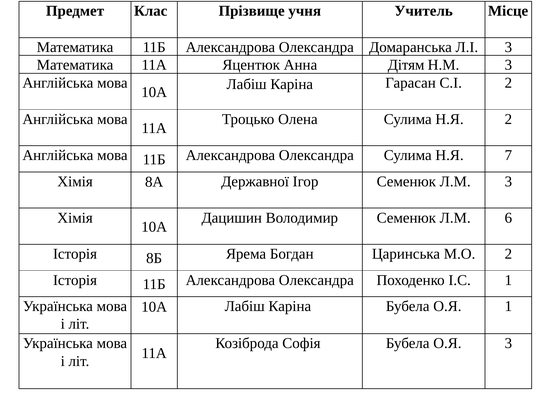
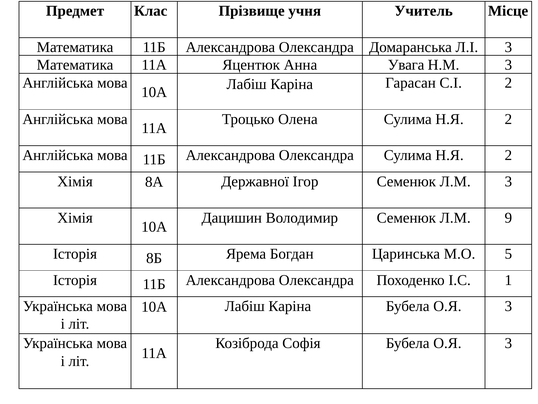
Дітям: Дітям -> Увага (406, 65)
Олександра Сулима Н.Я 7: 7 -> 2 (508, 155)
6: 6 -> 9 (508, 217)
М.О 2: 2 -> 5 (508, 254)
Каріна Бубела О.Я 1: 1 -> 3 (508, 306)
